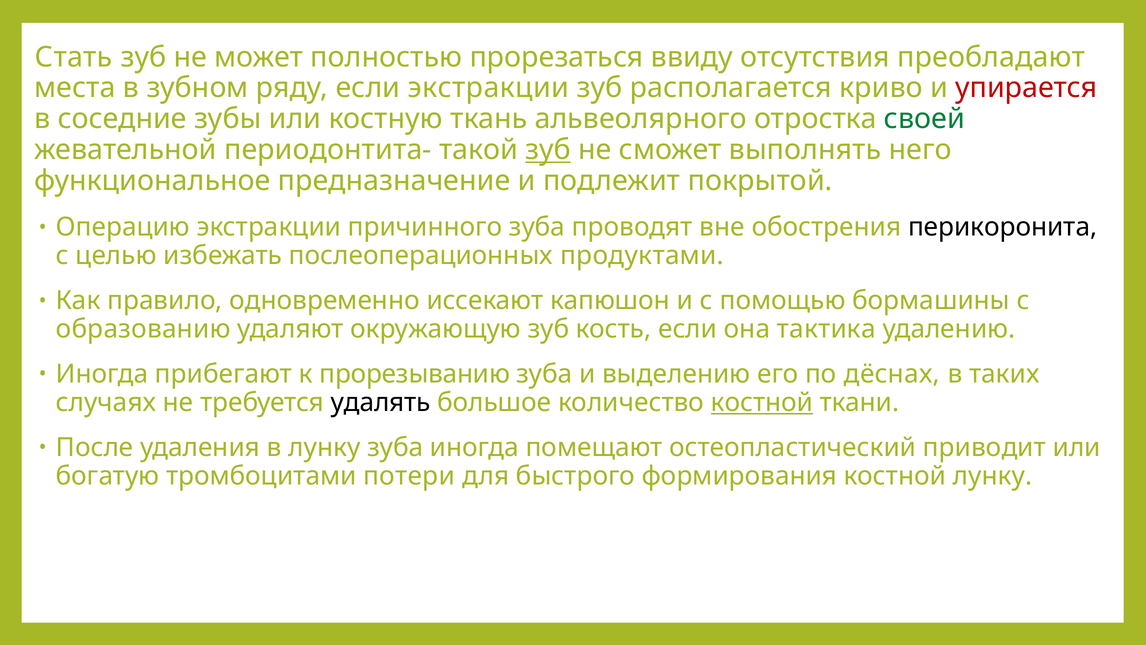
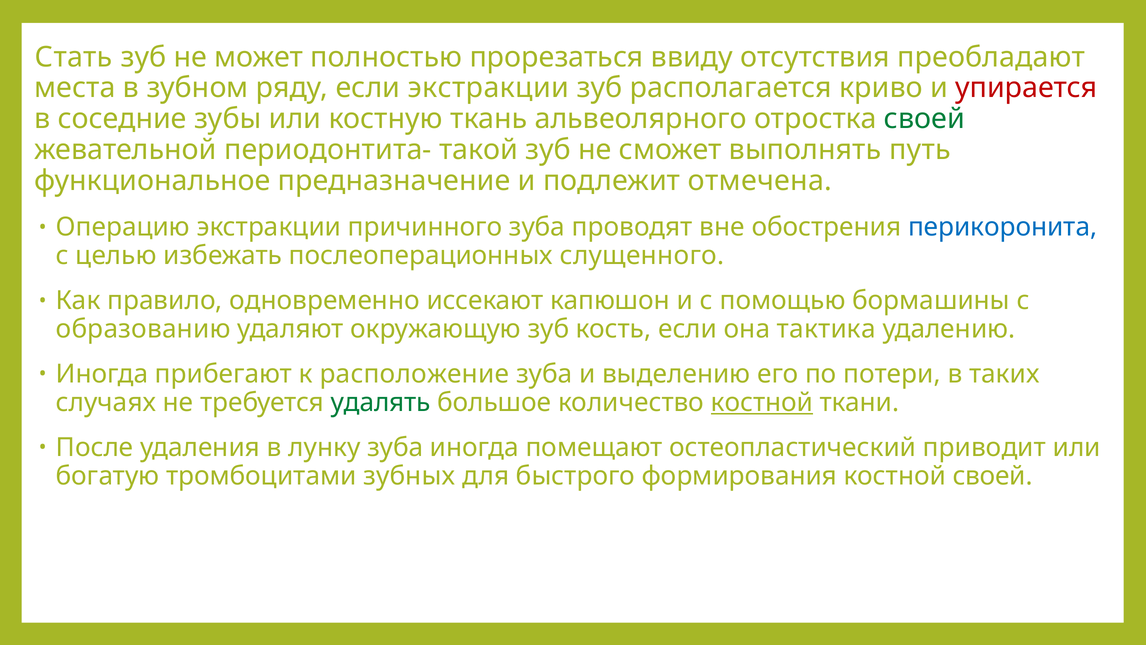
зуб underline: present -> none (548, 150)
него: него -> путь (920, 150)
покрытой: покрытой -> отмечена (760, 181)
перикоронита colour: black -> blue (1003, 227)
продуктами: продуктами -> слущенного (642, 256)
прорезыванию: прорезыванию -> расположение (414, 374)
дёснах: дёснах -> потери (892, 374)
удалять colour: black -> green (381, 402)
потери: потери -> зубных (409, 476)
костной лунку: лунку -> своей (993, 476)
